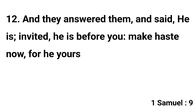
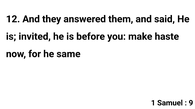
yours: yours -> same (68, 54)
